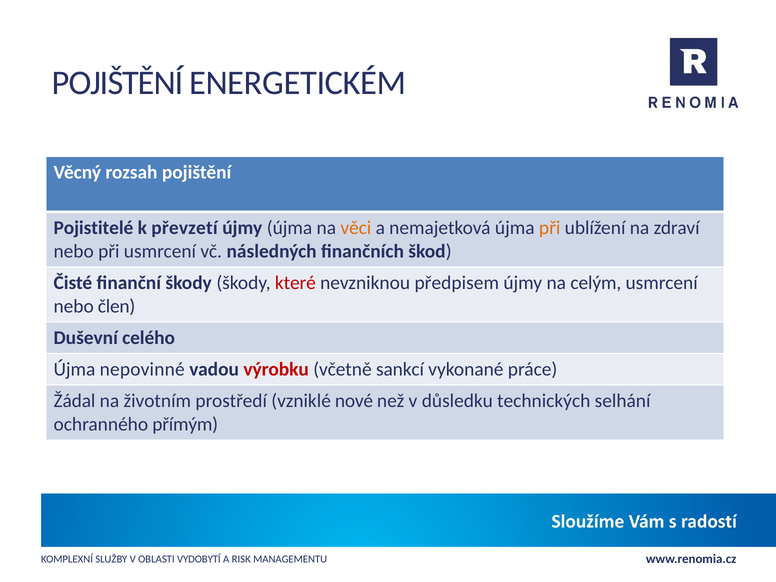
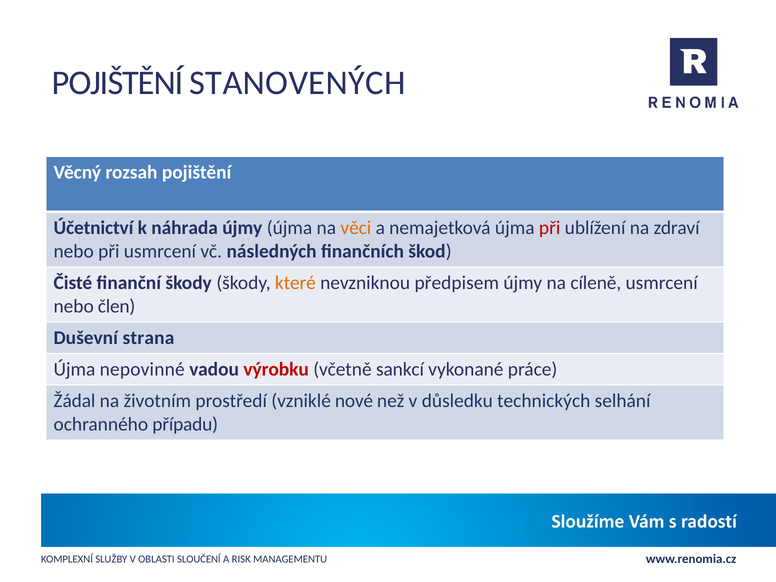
ENERGETICKÉM: ENERGETICKÉM -> STANOVENÝCH (297, 83)
Pojistitelé: Pojistitelé -> Účetnictví (93, 228)
převzetí: převzetí -> náhrada (185, 228)
při colour: orange -> red (550, 228)
které colour: red -> orange (295, 283)
celým: celým -> cíleně (596, 283)
celého: celého -> strana (148, 338)
přímým: přímým -> případu (185, 425)
VYDOBYTÍ: VYDOBYTÍ -> SLOUČENÍ (199, 559)
